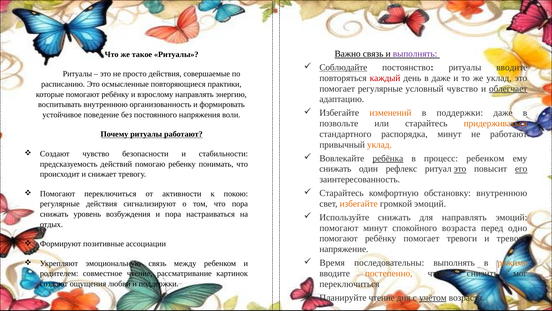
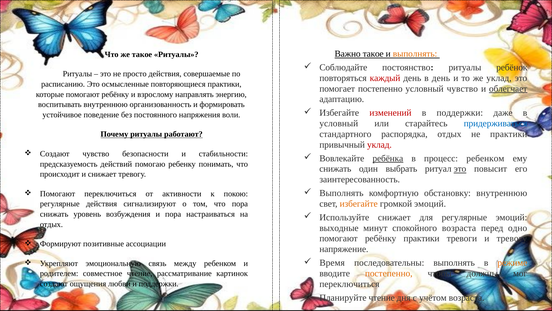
Важно связь: связь -> такое (373, 54)
выполнять colour: purple -> orange (415, 54)
Соблюдайте underline: present -> none (343, 67)
ритуалы вводите: вводите -> ребёнок (512, 67)
в даже: даже -> день (441, 78)
помогает регулярные: регулярные -> постепенно (380, 89)
изменений colour: orange -> red (390, 113)
позвольте: позвольте -> условный (339, 123)
придерживаться colour: orange -> blue (496, 123)
распорядка минут: минут -> отдых (449, 134)
не работают: работают -> практики (509, 134)
уклад colour: orange -> red (379, 144)
рефлекс: рефлекс -> выбрать (401, 169)
его underline: present -> none (521, 169)
Старайтесь: Старайтесь -> Выполнять (341, 193)
Используйте снижать: снижать -> снижает (394, 217)
для направлять: направлять -> регулярные (464, 217)
помогают: помогают -> выходные (339, 228)
ребёнку помогает: помогает -> практики (422, 238)
снизить: снизить -> должны (482, 273)
учётом underline: present -> none (433, 297)
